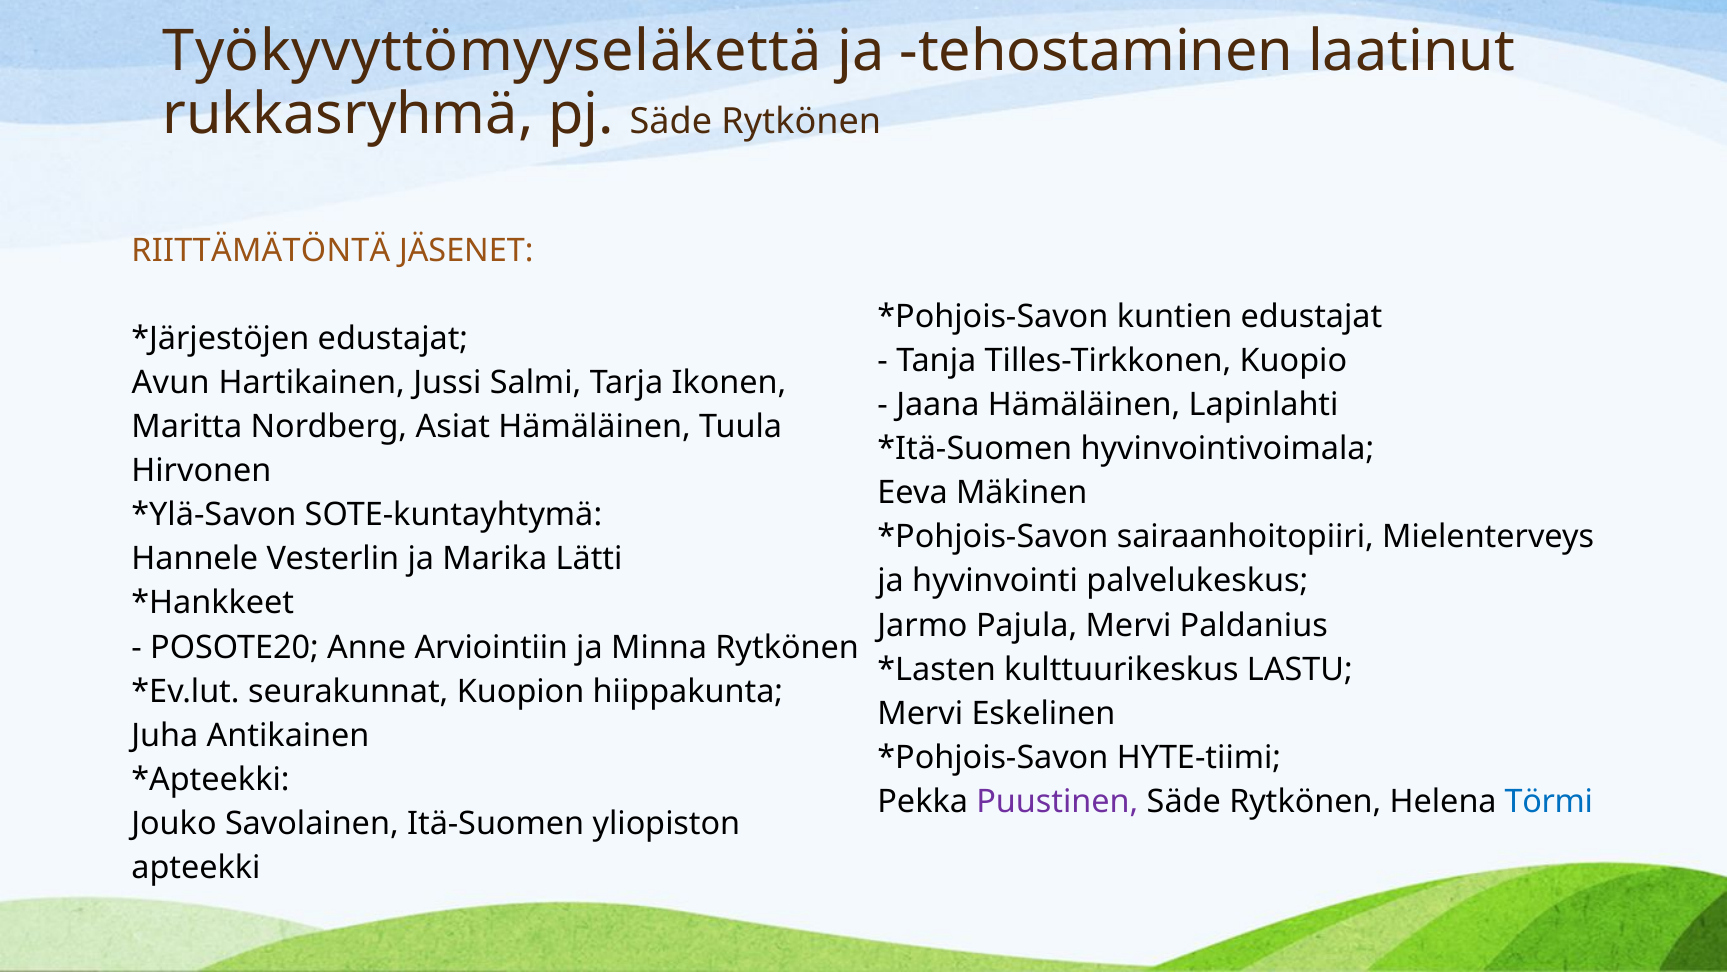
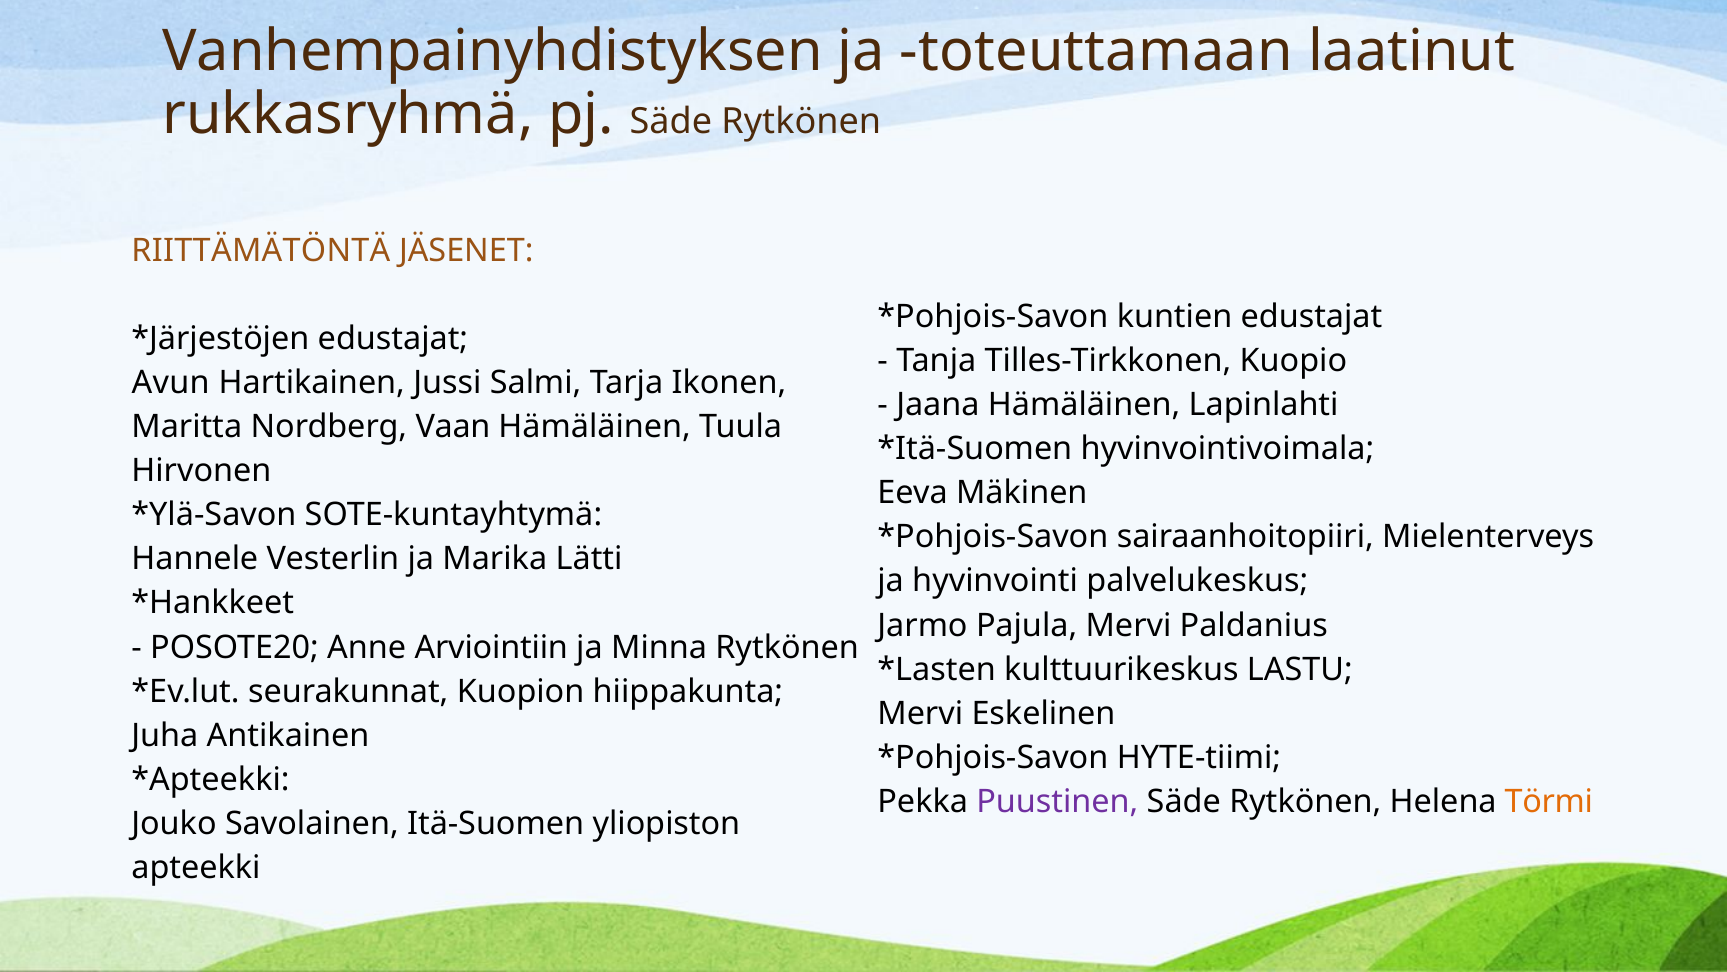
Työkyvyttömyyseläkettä: Työkyvyttömyyseläkettä -> Vanhempainyhdistyksen (493, 52)
tehostaminen: tehostaminen -> toteuttamaan (1096, 52)
Asiat: Asiat -> Vaan (453, 427)
Törmi colour: blue -> orange (1549, 801)
